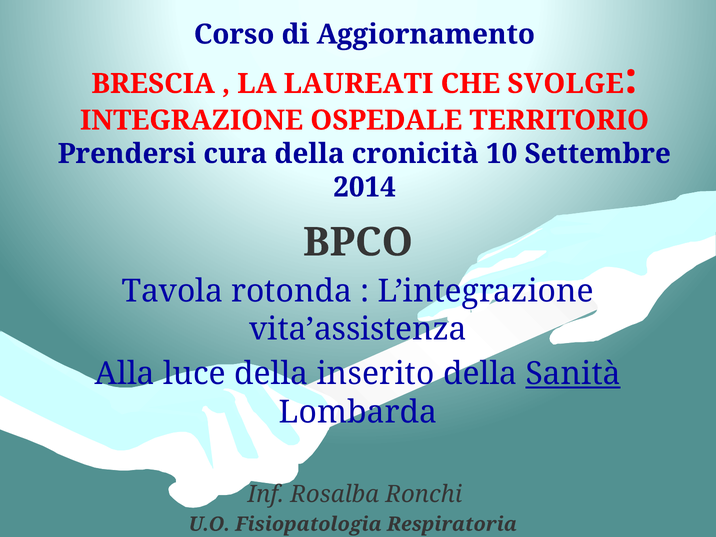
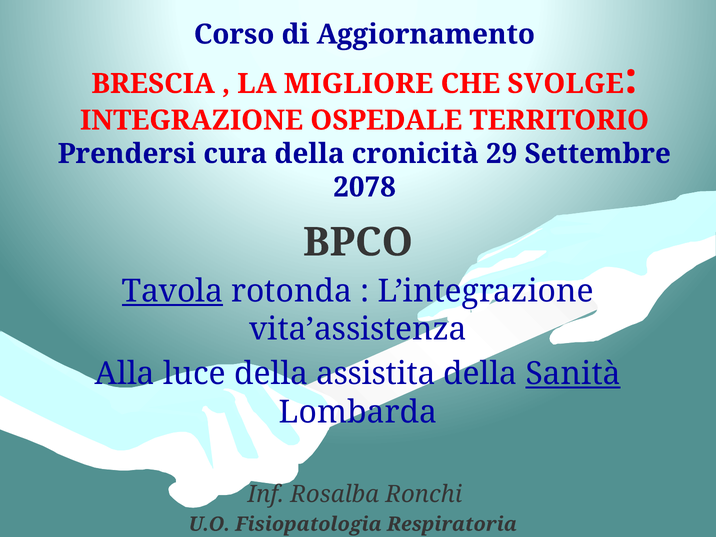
LAUREATI: LAUREATI -> MIGLIORE (358, 84)
10: 10 -> 29 (502, 154)
2014: 2014 -> 2078 (364, 187)
Tavola underline: none -> present (172, 291)
inserito: inserito -> assistita (376, 374)
